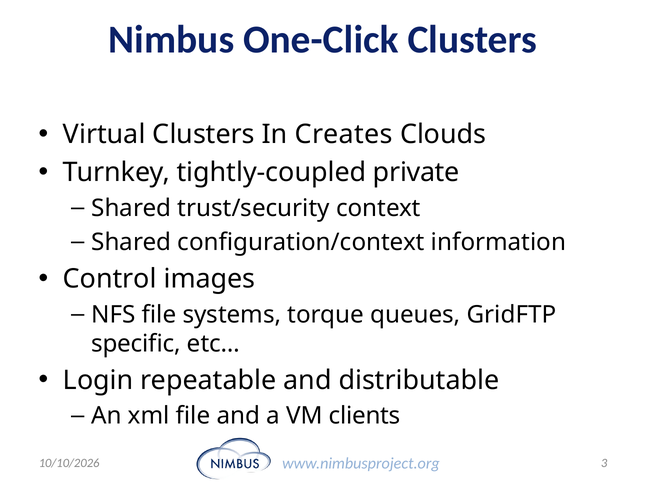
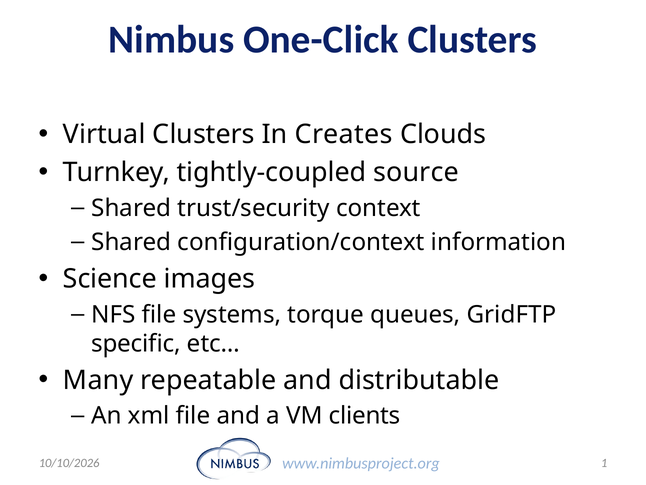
private: private -> source (416, 172)
Control: Control -> Science (110, 279)
Login: Login -> Many (98, 380)
3: 3 -> 1 (604, 463)
